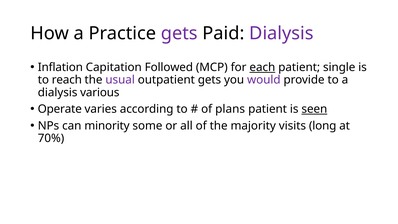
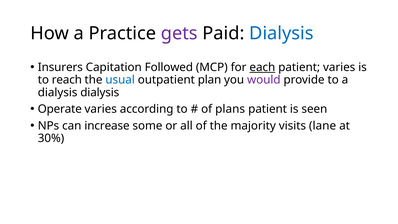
Dialysis colour: purple -> blue (281, 33)
Inflation: Inflation -> Insurers (60, 67)
patient single: single -> varies (339, 67)
usual colour: purple -> blue (120, 80)
outpatient gets: gets -> plan (210, 80)
dialysis various: various -> dialysis (100, 92)
seen underline: present -> none (314, 109)
minority: minority -> increase (107, 126)
long: long -> lane (323, 126)
70%: 70% -> 30% (51, 138)
